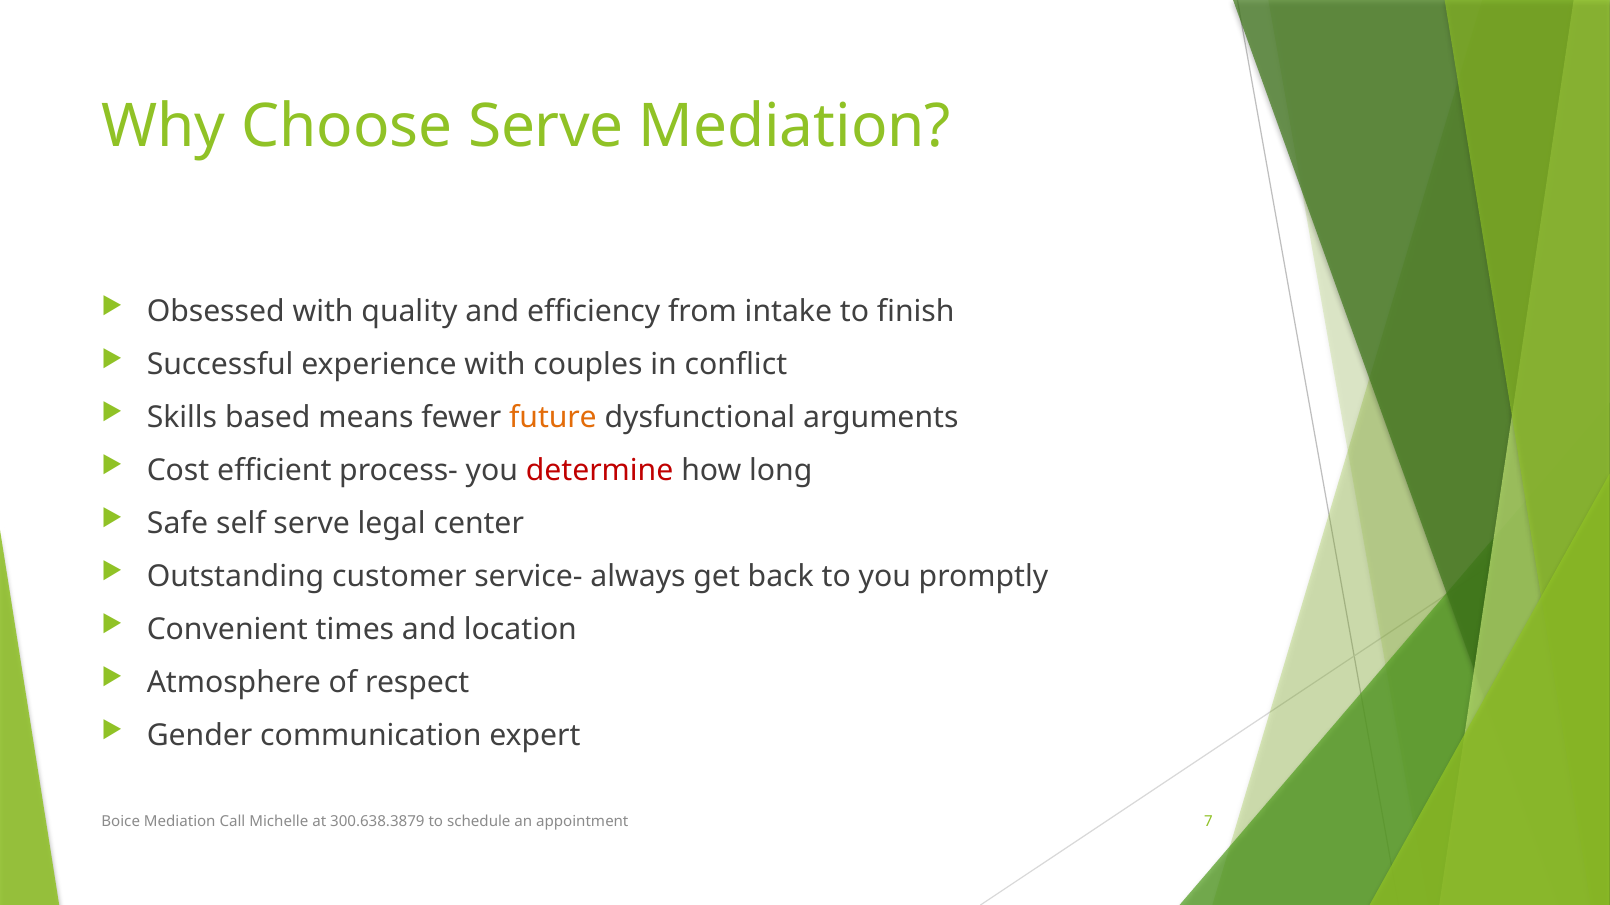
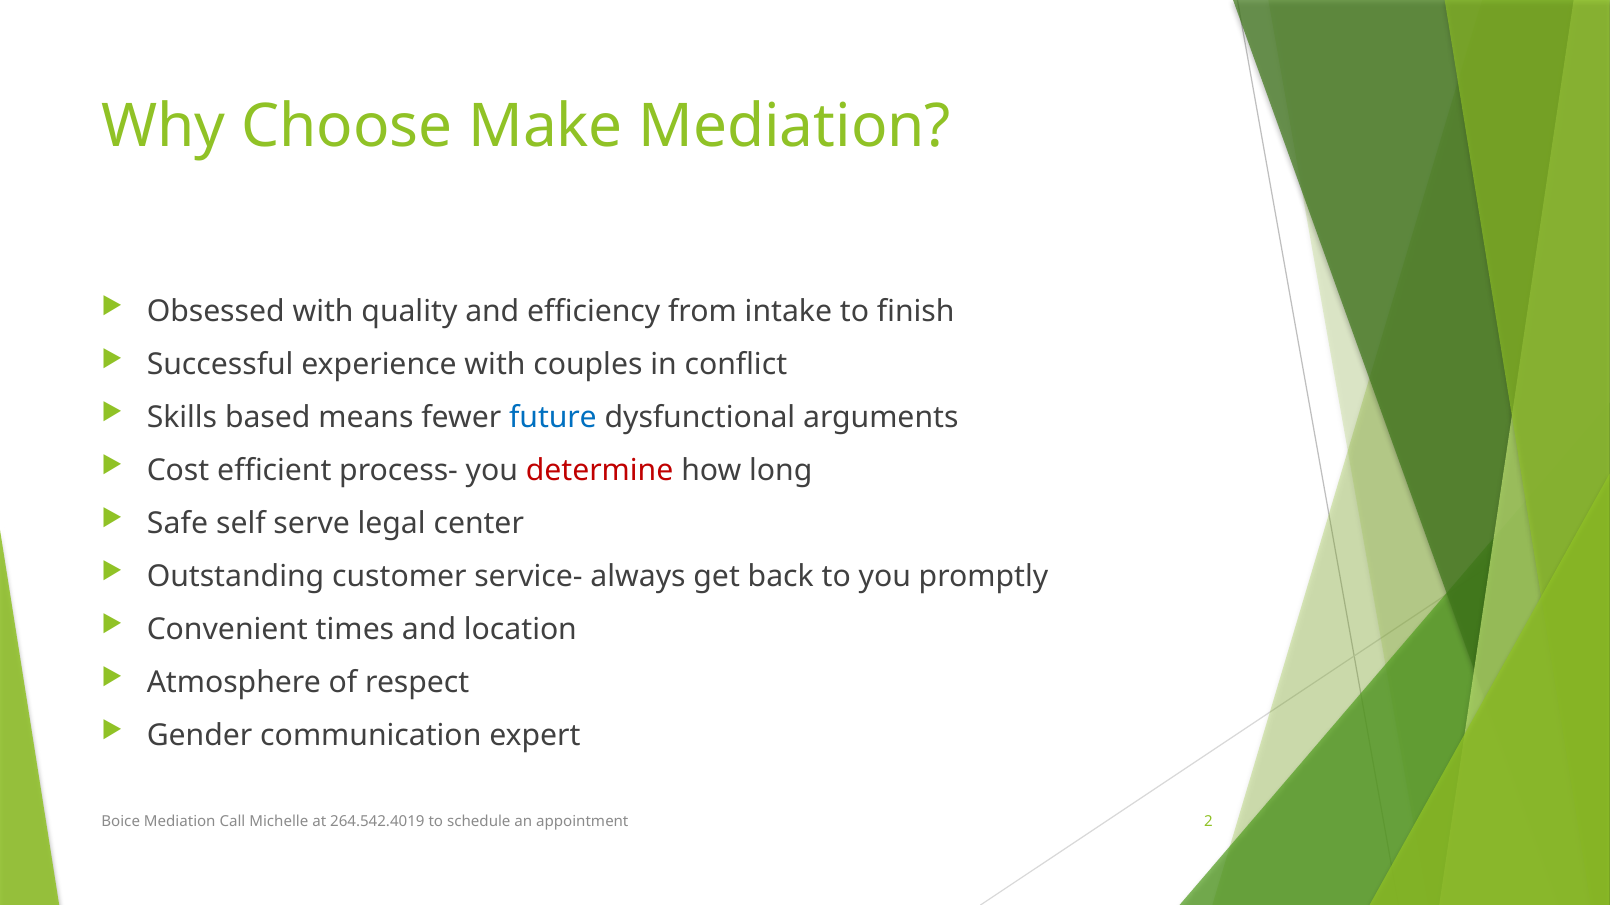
Choose Serve: Serve -> Make (546, 127)
future colour: orange -> blue (553, 418)
300.638.3879: 300.638.3879 -> 264.542.4019 (377, 822)
7: 7 -> 2 (1208, 822)
